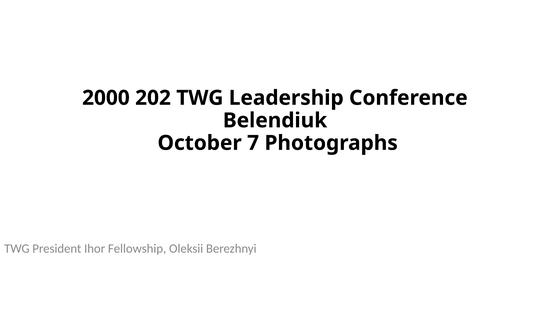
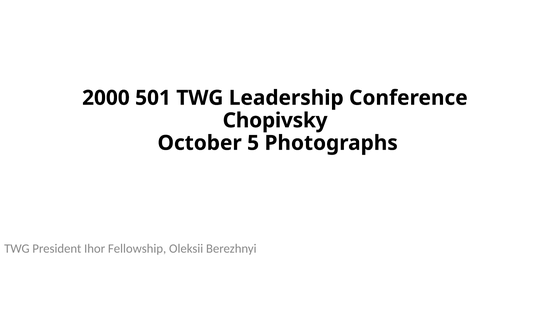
202: 202 -> 501 (153, 98)
Belendiuk: Belendiuk -> Chopivsky (275, 120)
7: 7 -> 5 (253, 143)
